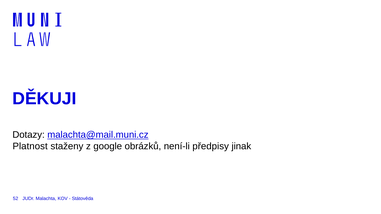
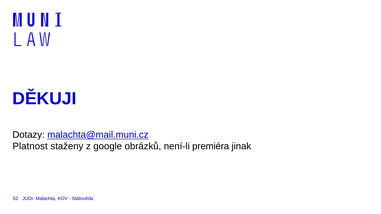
předpisy: předpisy -> premiéra (211, 146)
